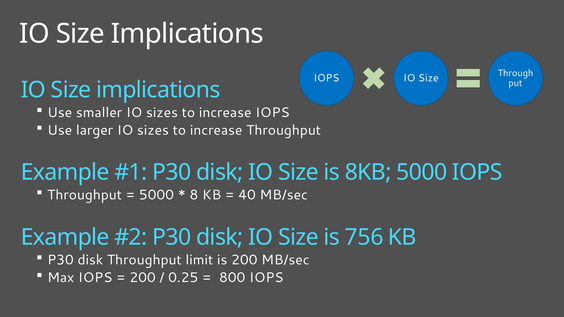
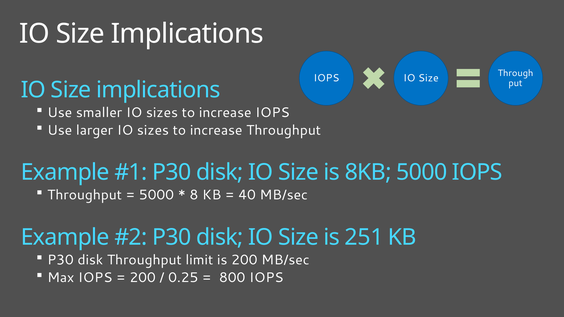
756: 756 -> 251 (364, 237)
